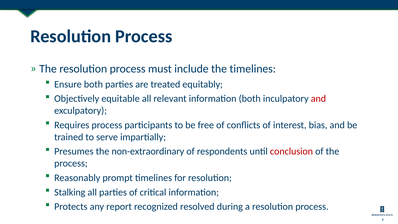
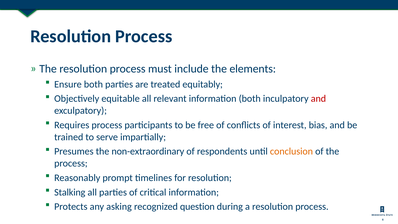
the timelines: timelines -> elements (253, 69)
conclusion colour: red -> orange (291, 151)
report: report -> asking (119, 207)
resolved: resolved -> question (197, 207)
